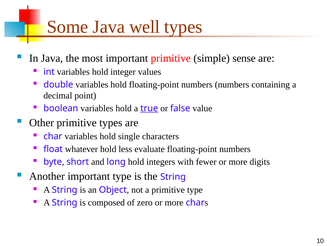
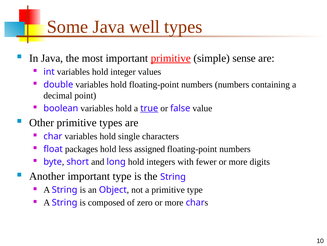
primitive underline: none -> present (171, 58)
whatever: whatever -> packages (81, 149)
evaluate: evaluate -> assigned (150, 149)
